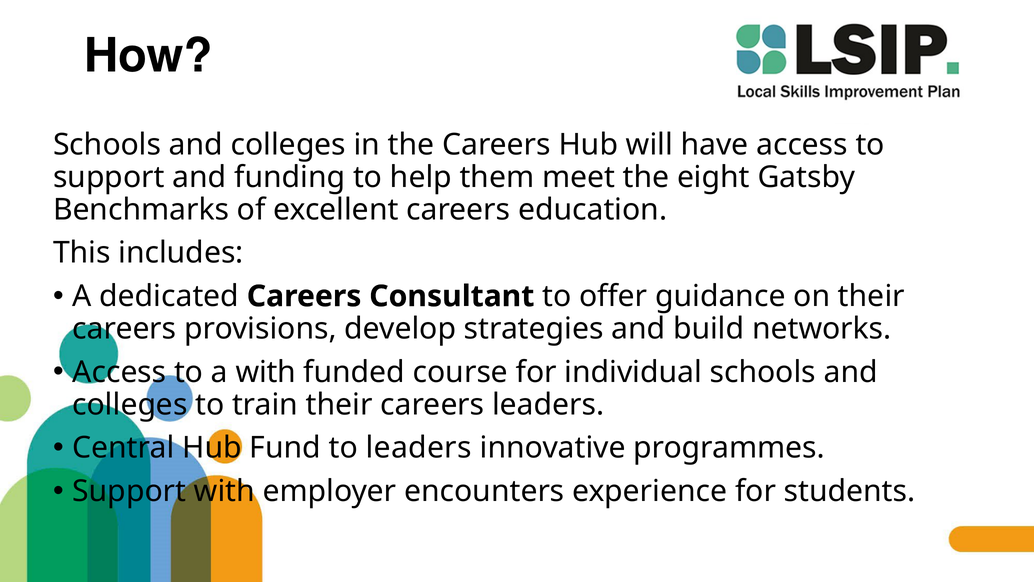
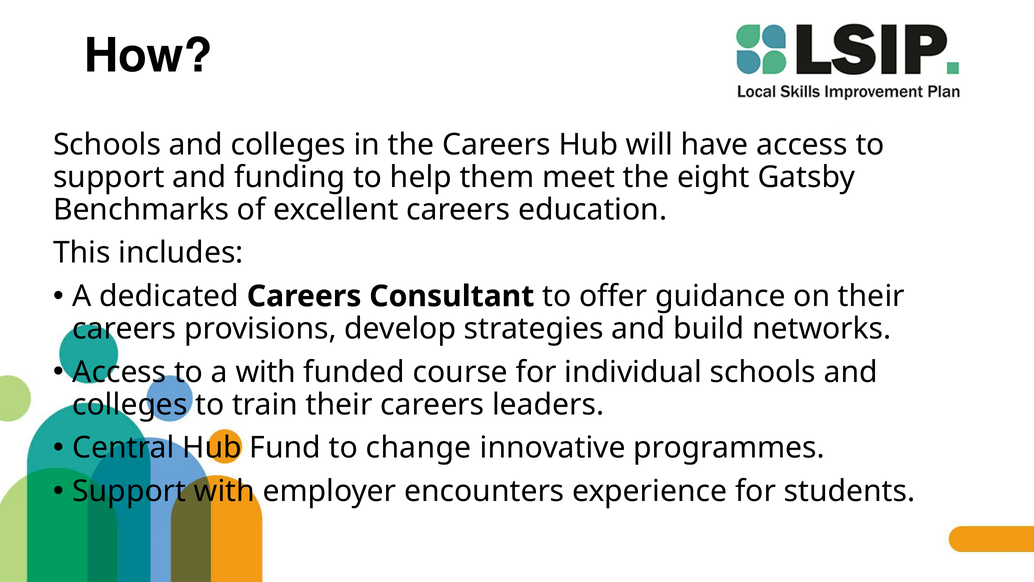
to leaders: leaders -> change (419, 448)
